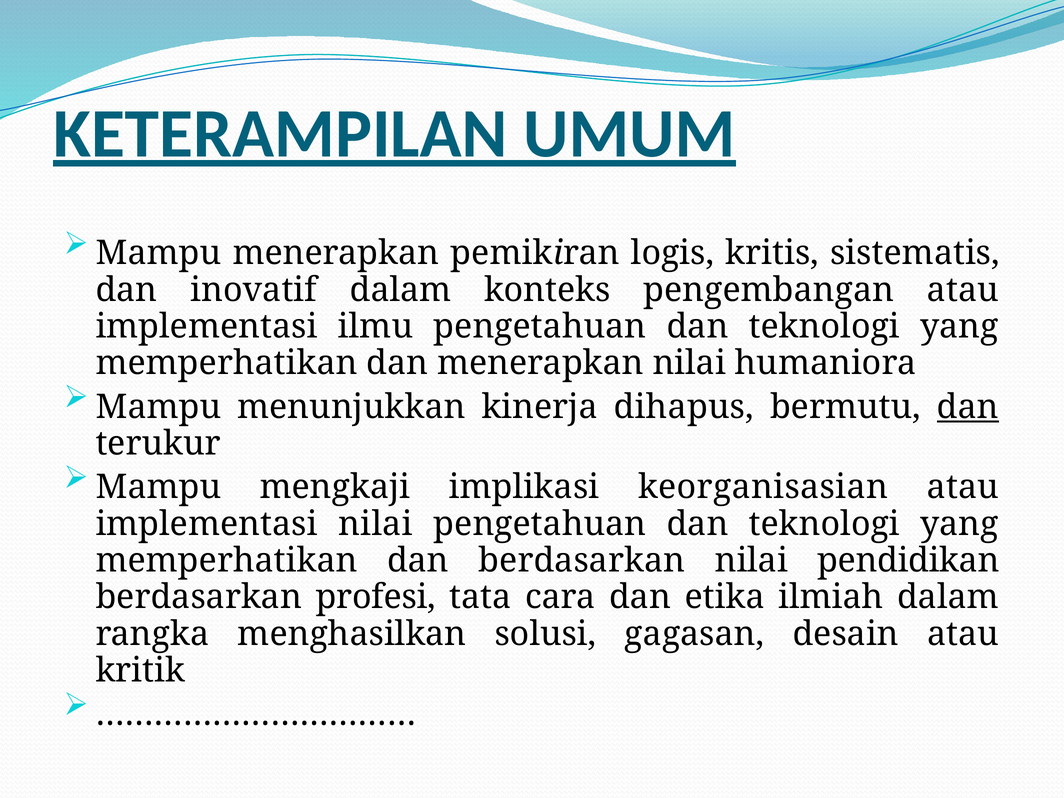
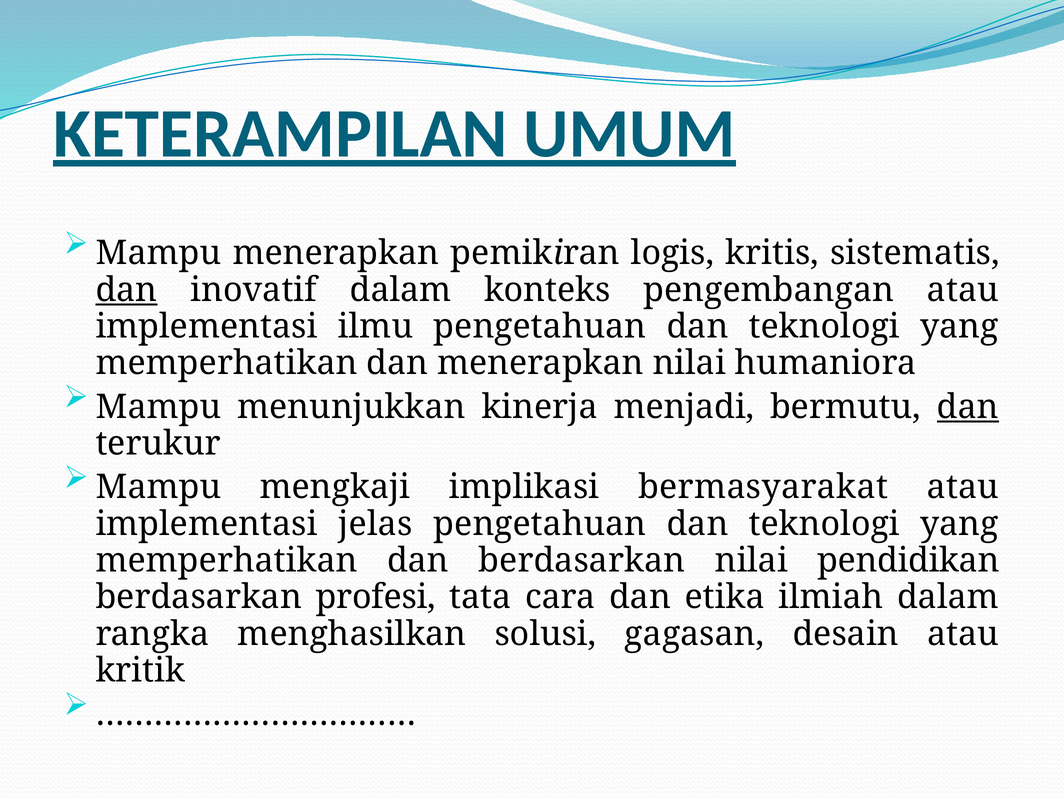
dan underline: none -> present (126, 290)
dihapus: dihapus -> menjadi (684, 407)
keorganisasian: keorganisasian -> bermasyarakat (763, 487)
implementasi nilai: nilai -> jelas (375, 524)
